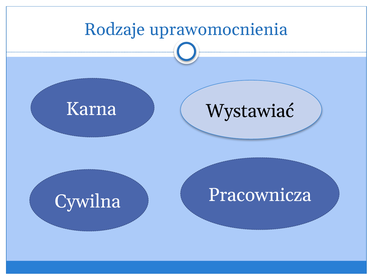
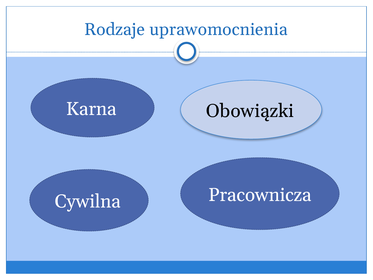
Wystawiać: Wystawiać -> Obowiązki (250, 111)
